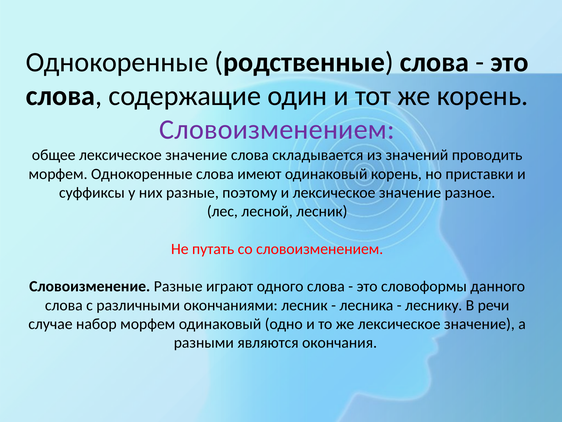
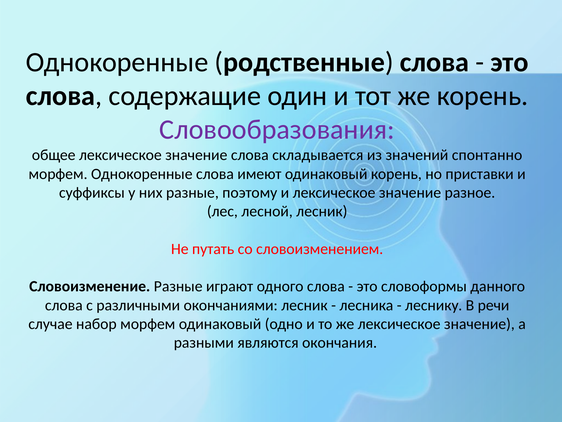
Словоизменением: Словоизменением -> Словообразования (277, 130)
проводить: проводить -> спонтанно (487, 155)
